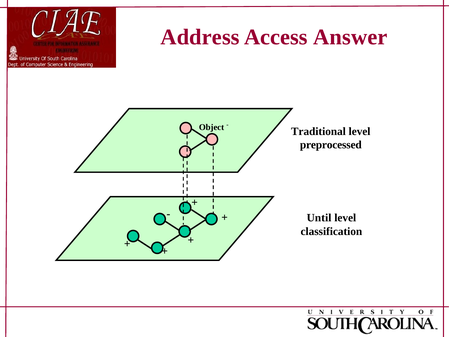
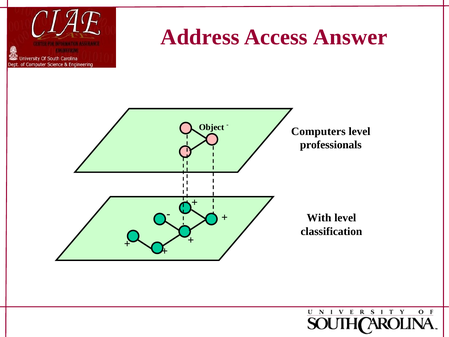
Traditional: Traditional -> Computers (318, 131)
preprocessed: preprocessed -> professionals (331, 145)
Until: Until -> With (319, 218)
